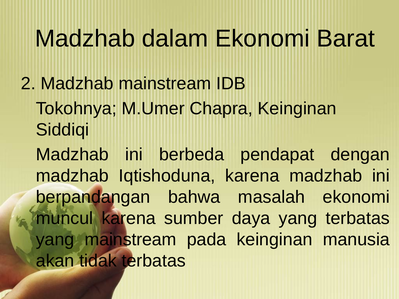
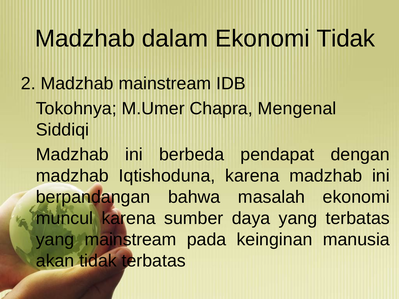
Ekonomi Barat: Barat -> Tidak (346, 39)
Chapra Keinginan: Keinginan -> Mengenal (297, 109)
